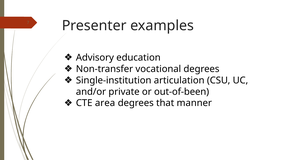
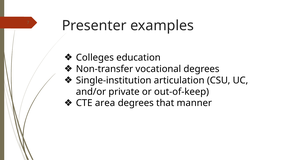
Advisory: Advisory -> Colleges (95, 57)
out-of-been: out-of-been -> out-of-keep (182, 92)
